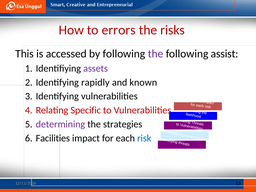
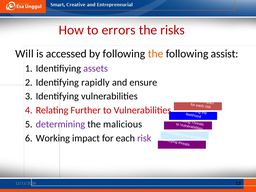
This: This -> Will (24, 54)
the colour: purple -> orange (156, 54)
known: known -> ensure (143, 82)
Specific: Specific -> Further (86, 110)
strategies: strategies -> malicious (123, 124)
Facilities: Facilities -> Working (53, 138)
risk colour: blue -> purple (144, 138)
